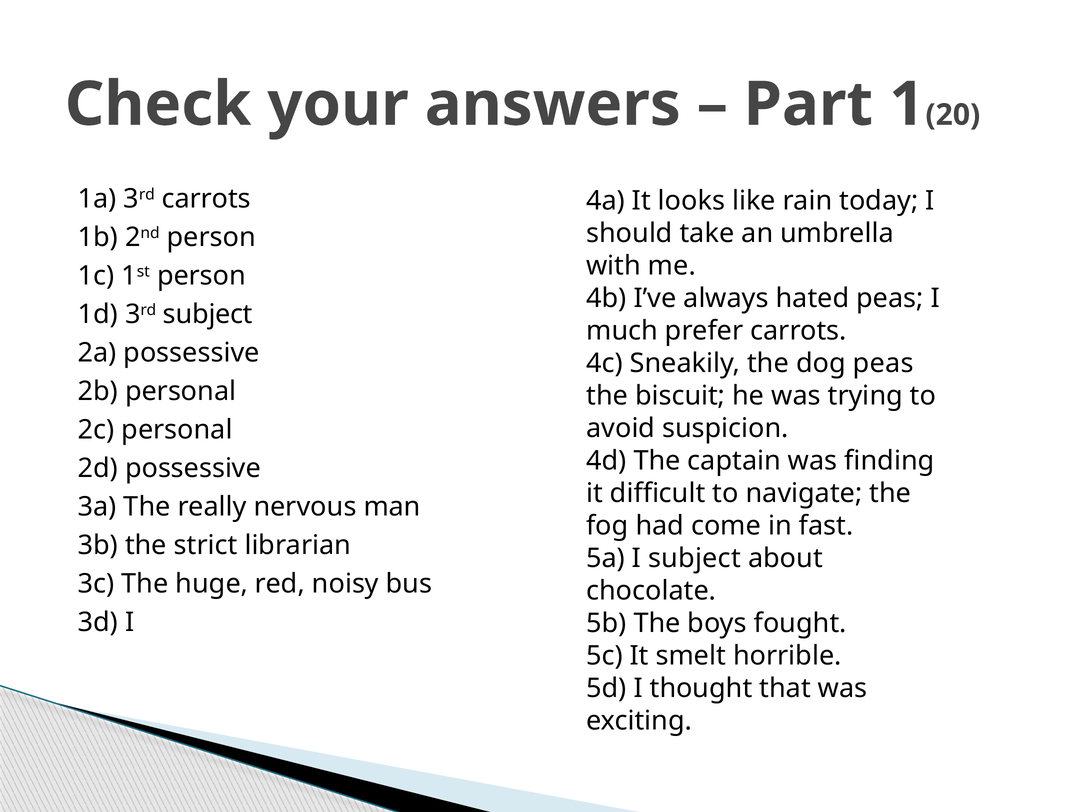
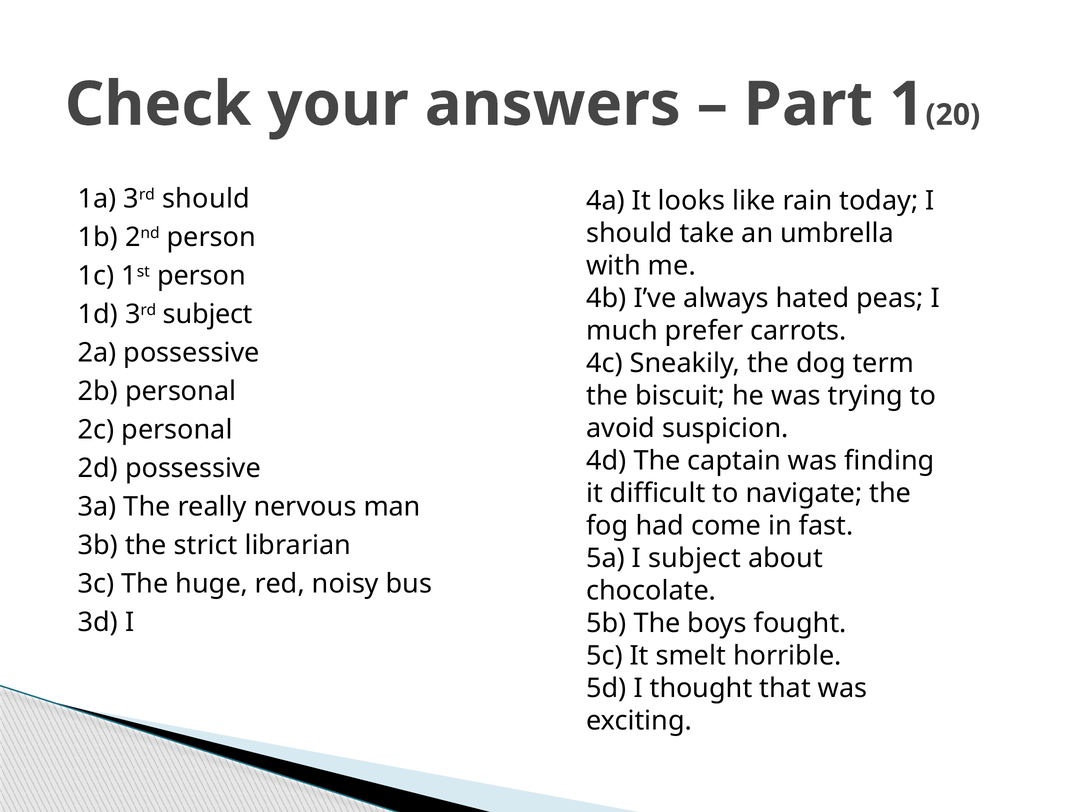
3rd carrots: carrots -> should (206, 199)
dog peas: peas -> term (883, 363)
